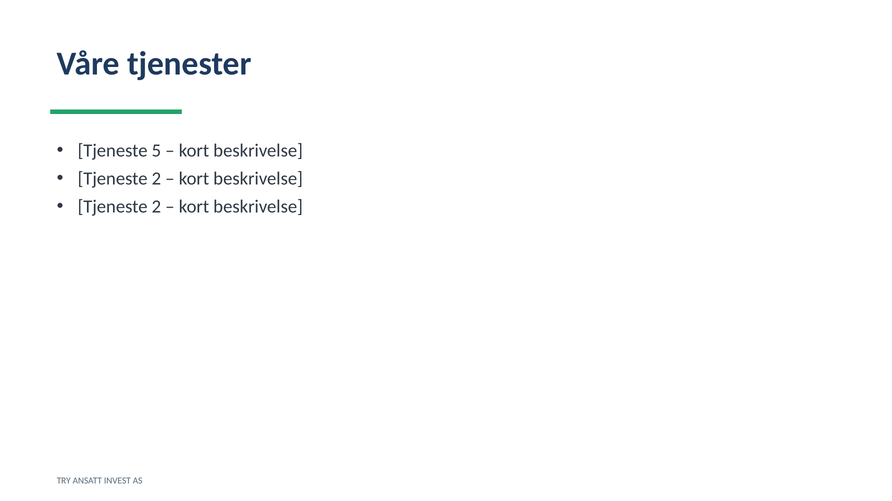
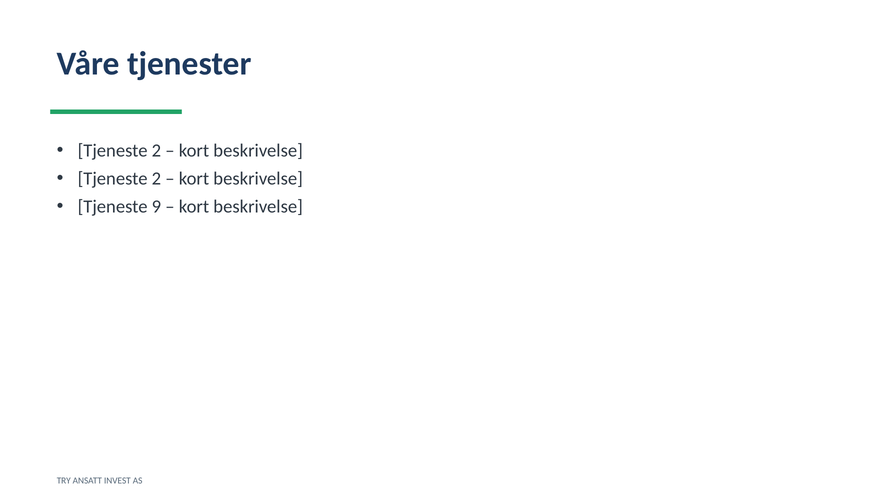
5: 5 -> 2 (156, 151)
2: 2 -> 9 (156, 207)
